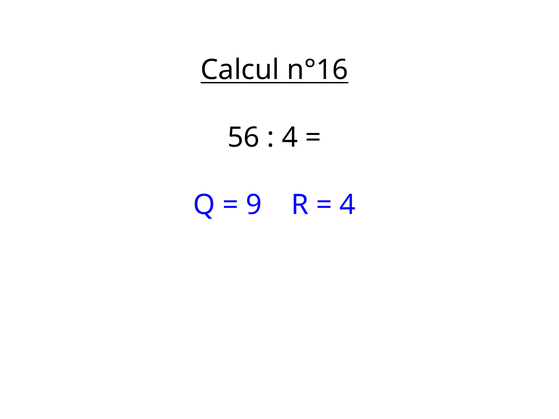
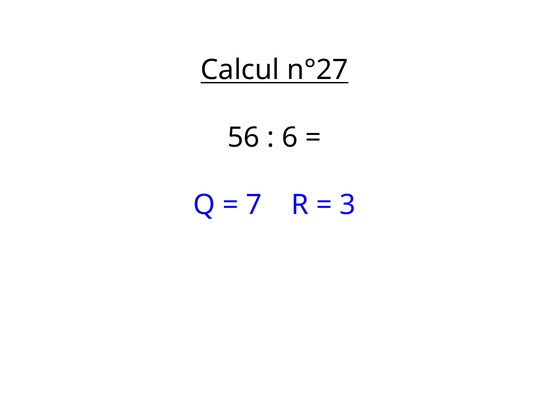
n°16: n°16 -> n°27 (318, 70)
4: 4 -> 6 (290, 137)
9: 9 -> 7 (254, 205)
4: 4 -> 3 (347, 205)
